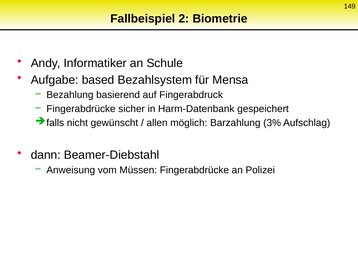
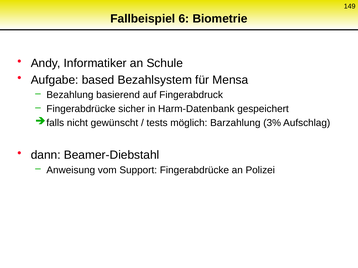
2: 2 -> 6 (184, 19)
allen: allen -> tests (157, 123)
Müssen: Müssen -> Support (138, 170)
